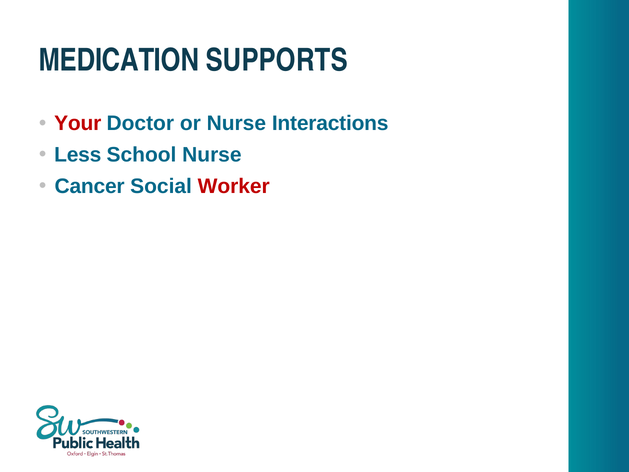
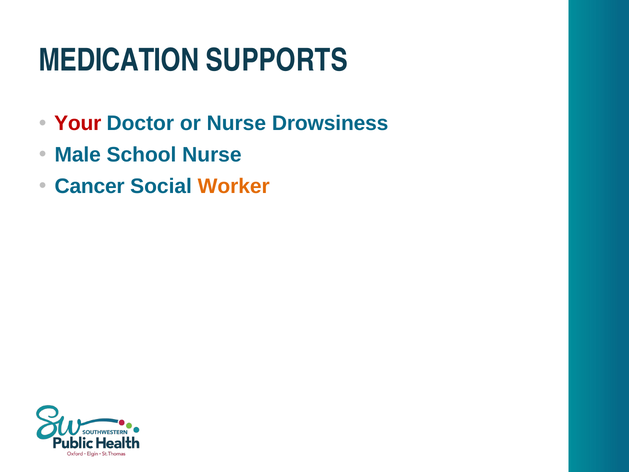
Interactions: Interactions -> Drowsiness (330, 123)
Less: Less -> Male (78, 155)
Worker colour: red -> orange (234, 186)
